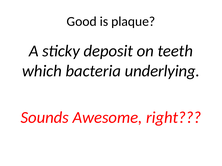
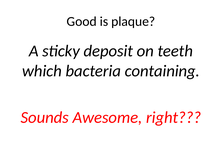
underlying: underlying -> containing (162, 71)
